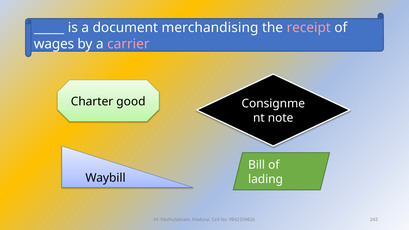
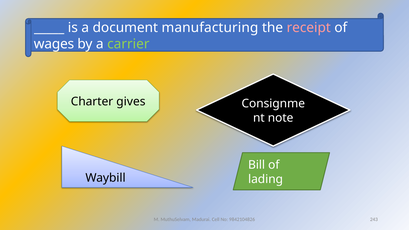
merchandising: merchandising -> manufacturing (210, 28)
carrier colour: pink -> light green (128, 44)
good: good -> gives (131, 102)
